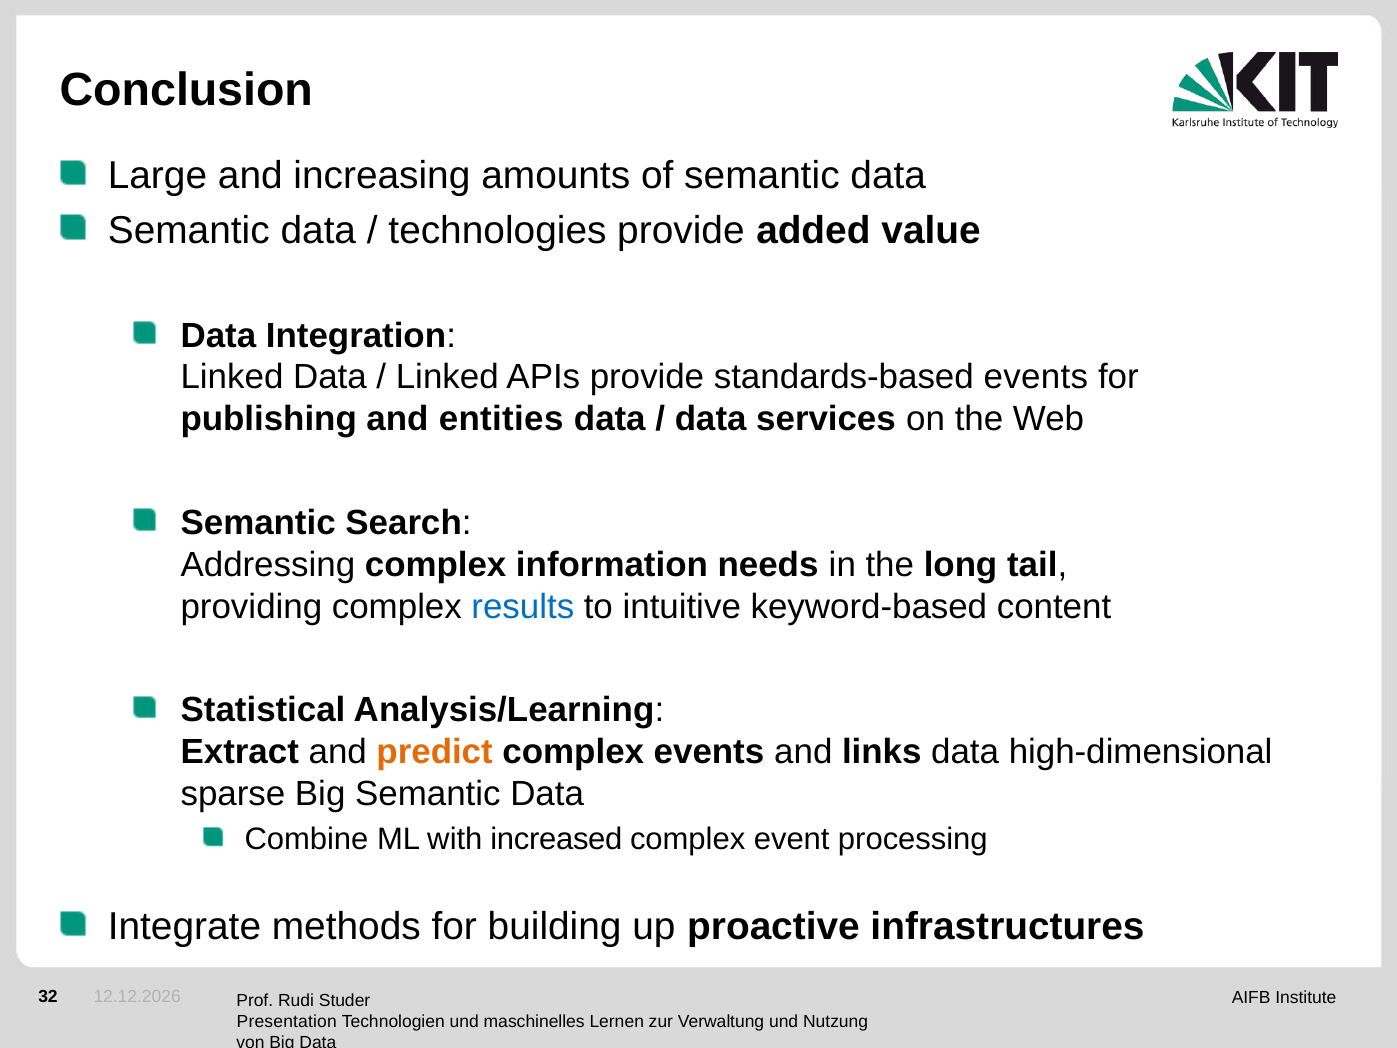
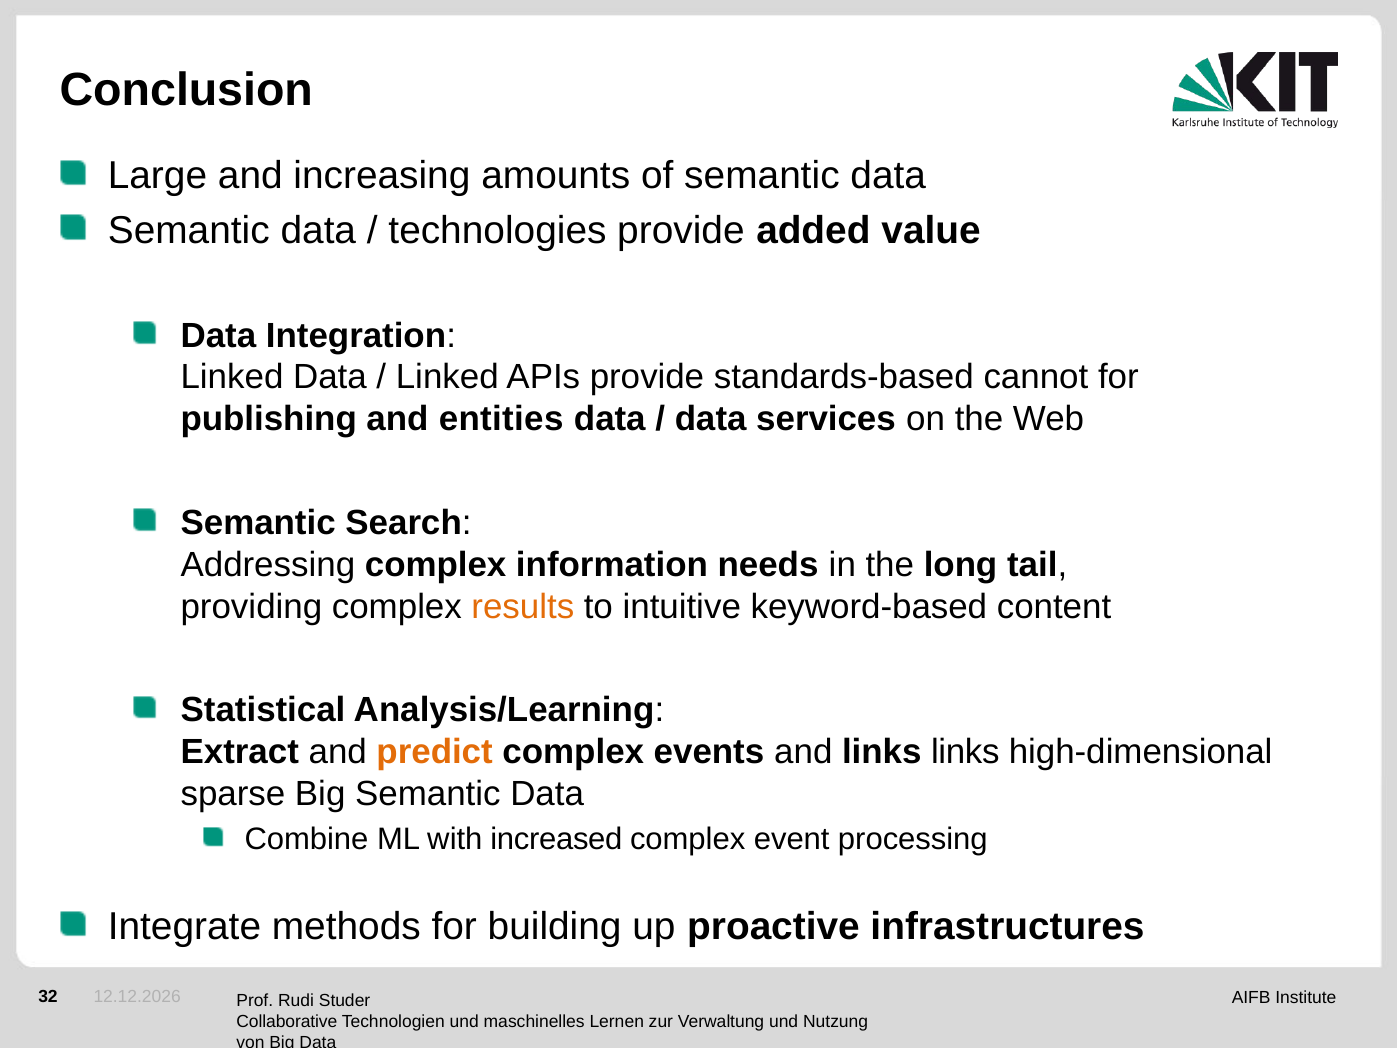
standards-based events: events -> cannot (1036, 377)
results colour: blue -> orange (523, 606)
links data: data -> links (965, 751)
Presentation: Presentation -> Collaborative (287, 1022)
